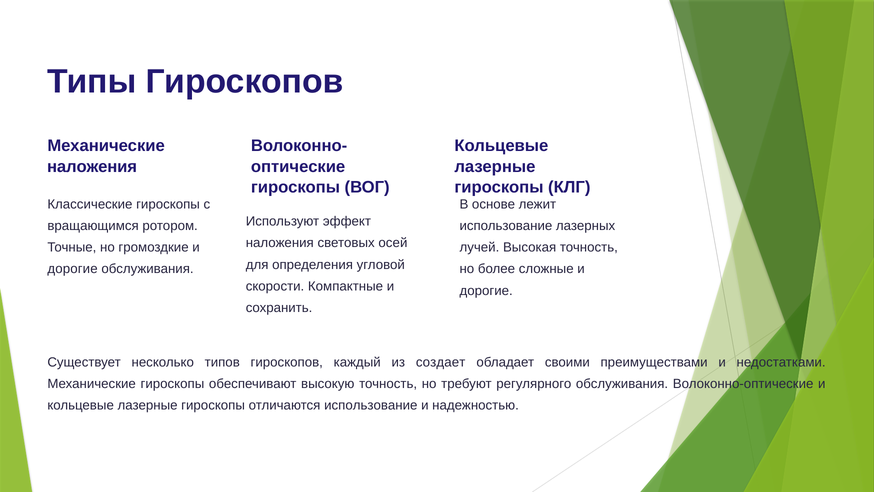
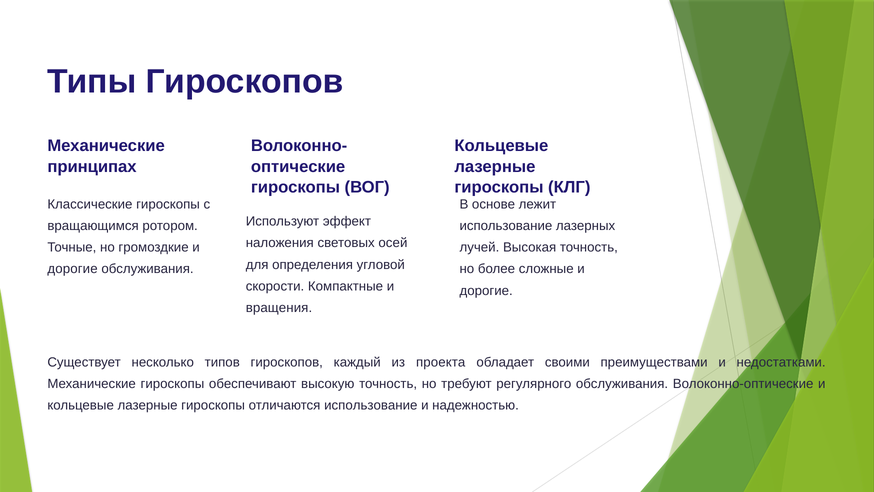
наложения: наложения -> принципах (92, 166)
сохранить: сохранить -> вращения (279, 308)
создает: создает -> проекта (441, 362)
